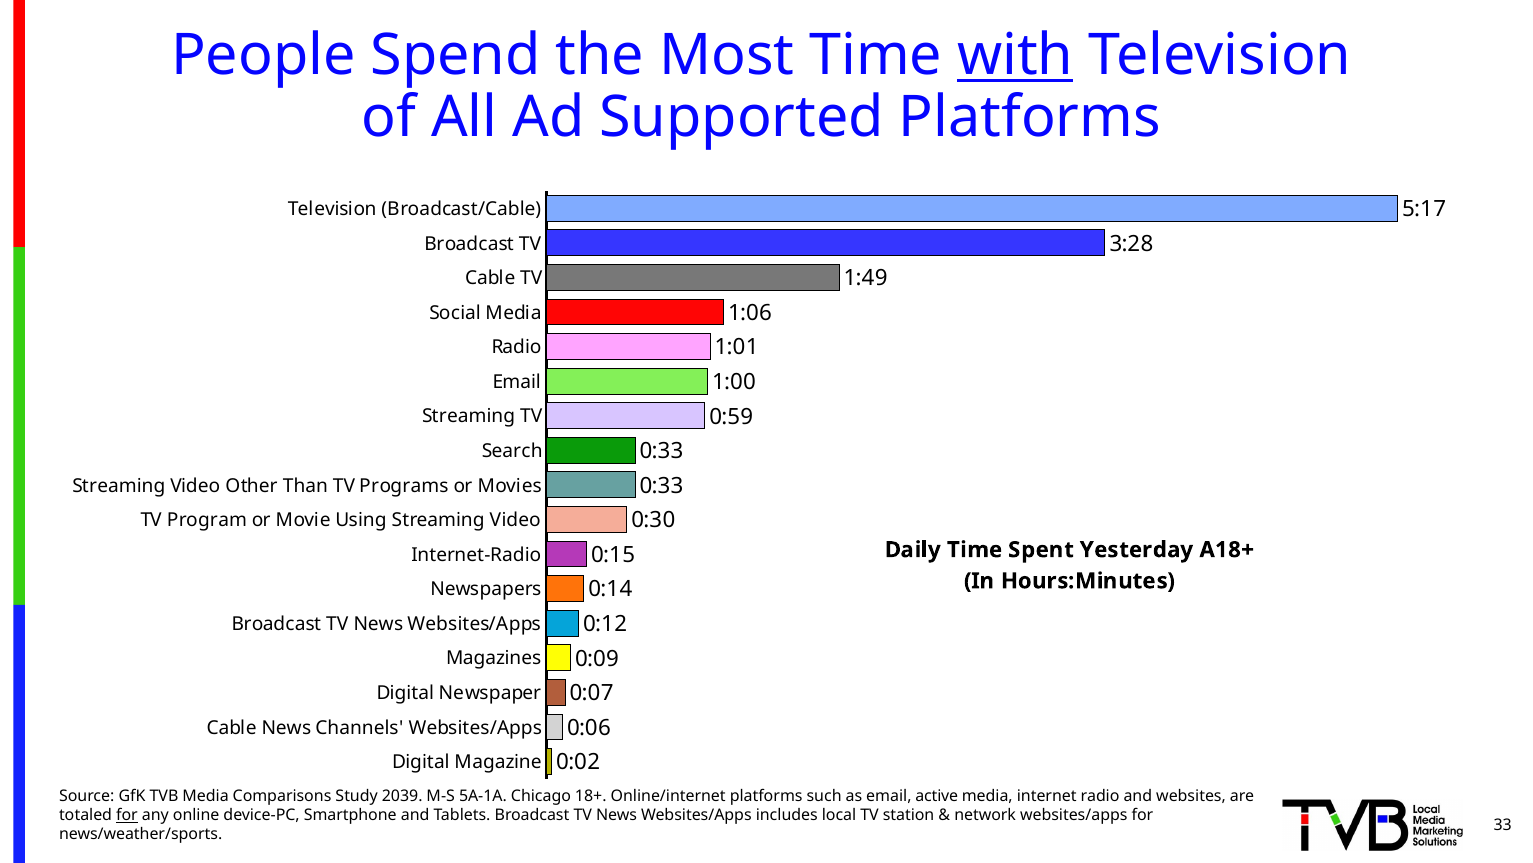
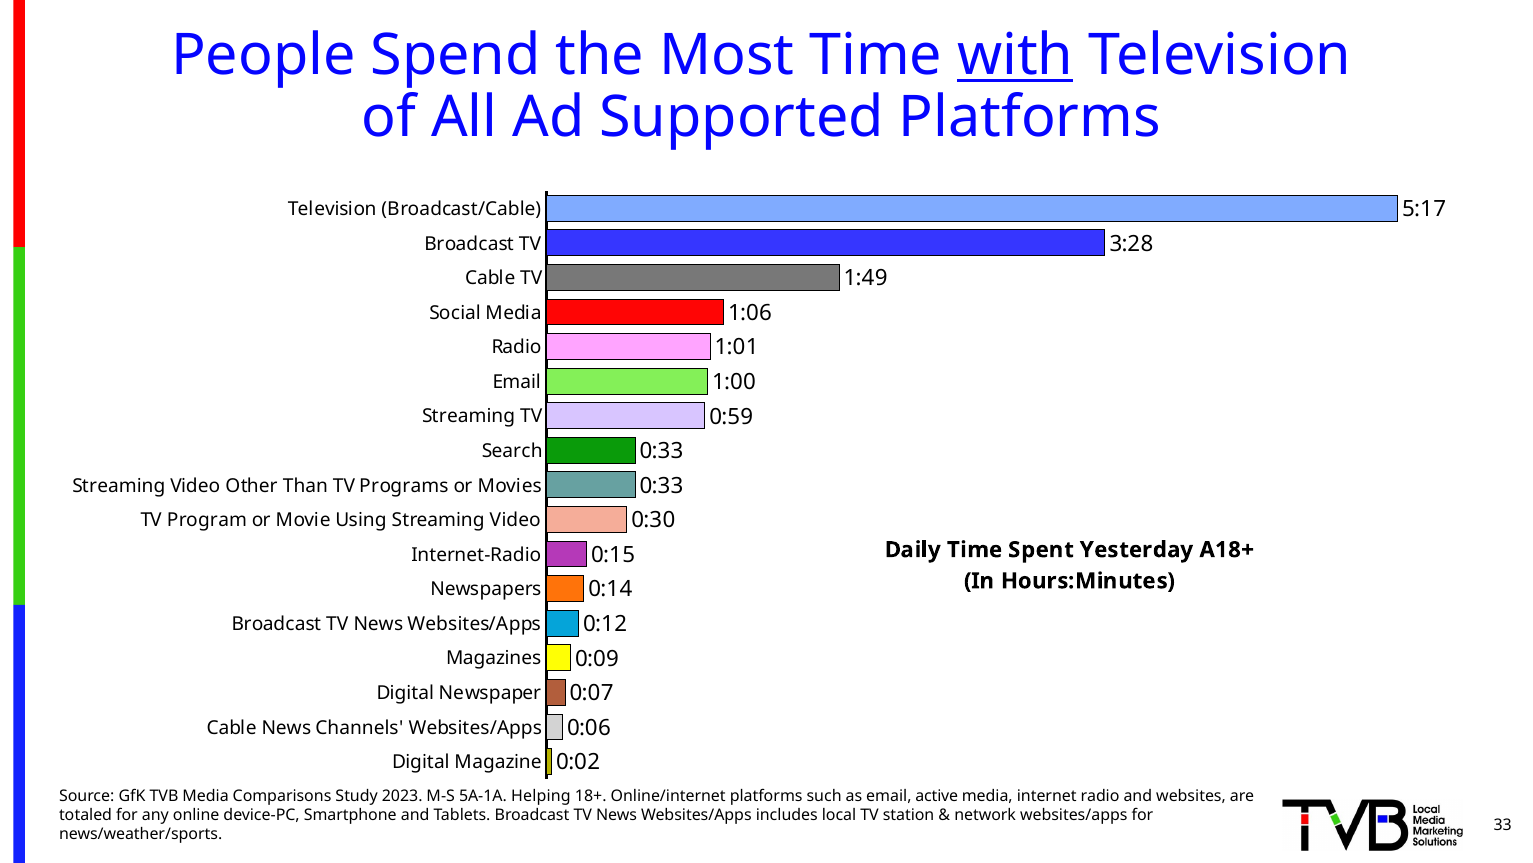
2039: 2039 -> 2023 (402, 795)
Chicago: Chicago -> Helping (541, 795)
for underline: present -> none (127, 815)
